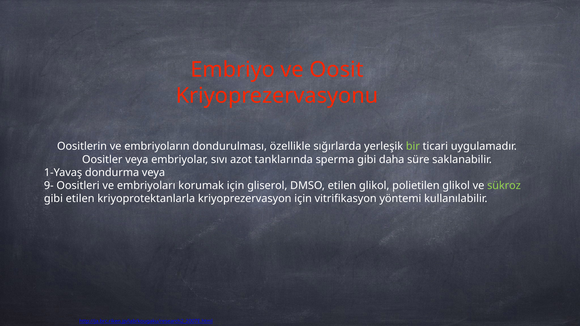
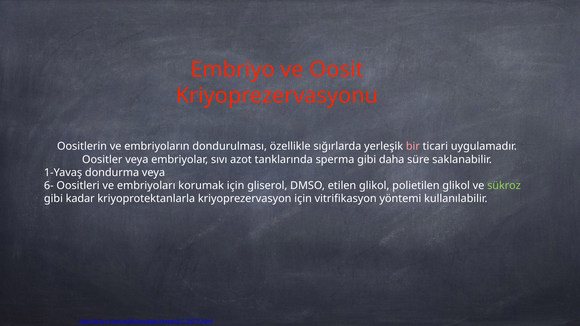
bir colour: light green -> pink (413, 147)
9-: 9- -> 6- (49, 186)
gibi etilen: etilen -> kadar (80, 199)
